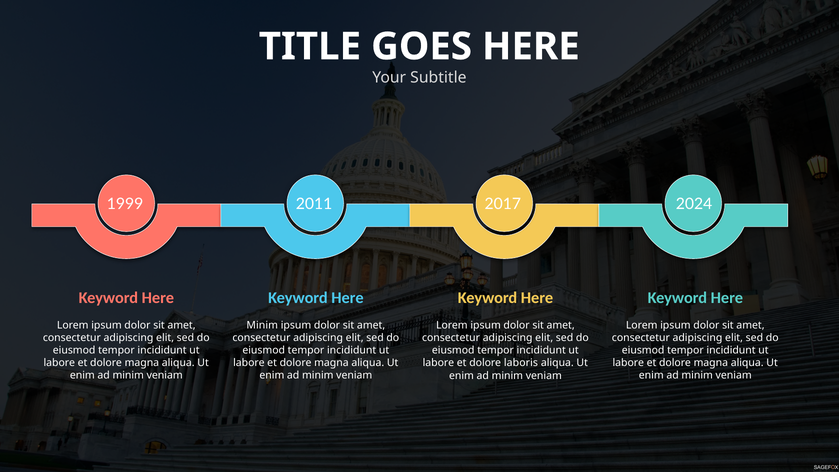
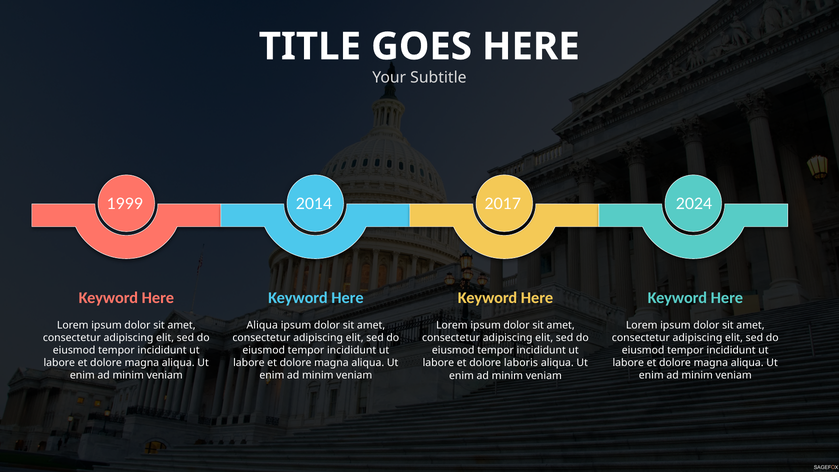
2011: 2011 -> 2014 (314, 204)
Minim: Minim -> Aliqua (262, 325)
